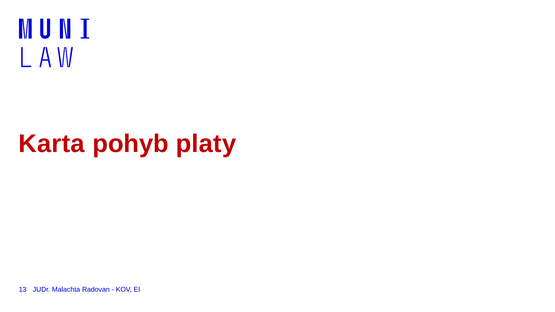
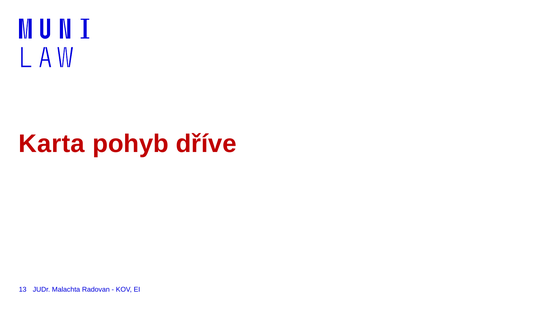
platy: platy -> dříve (206, 144)
